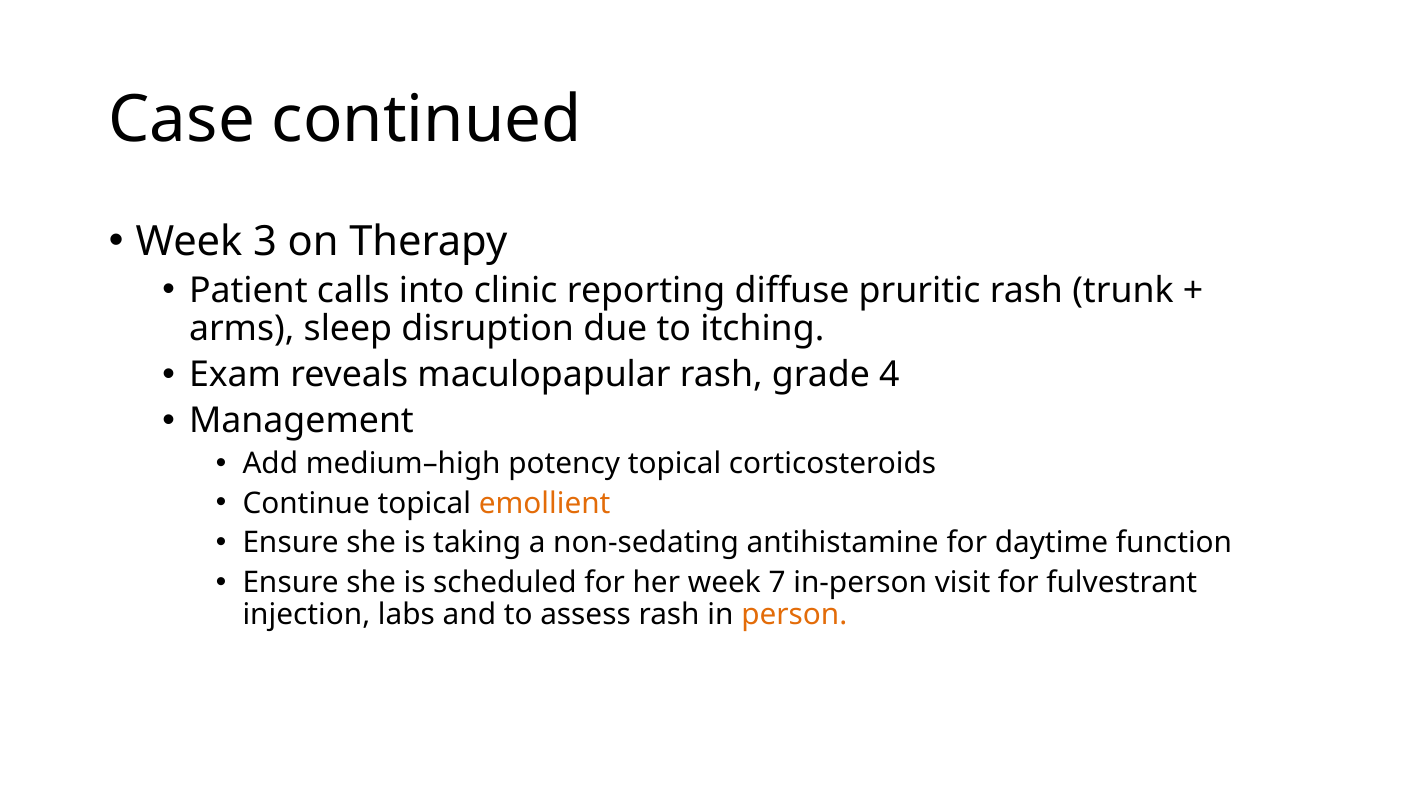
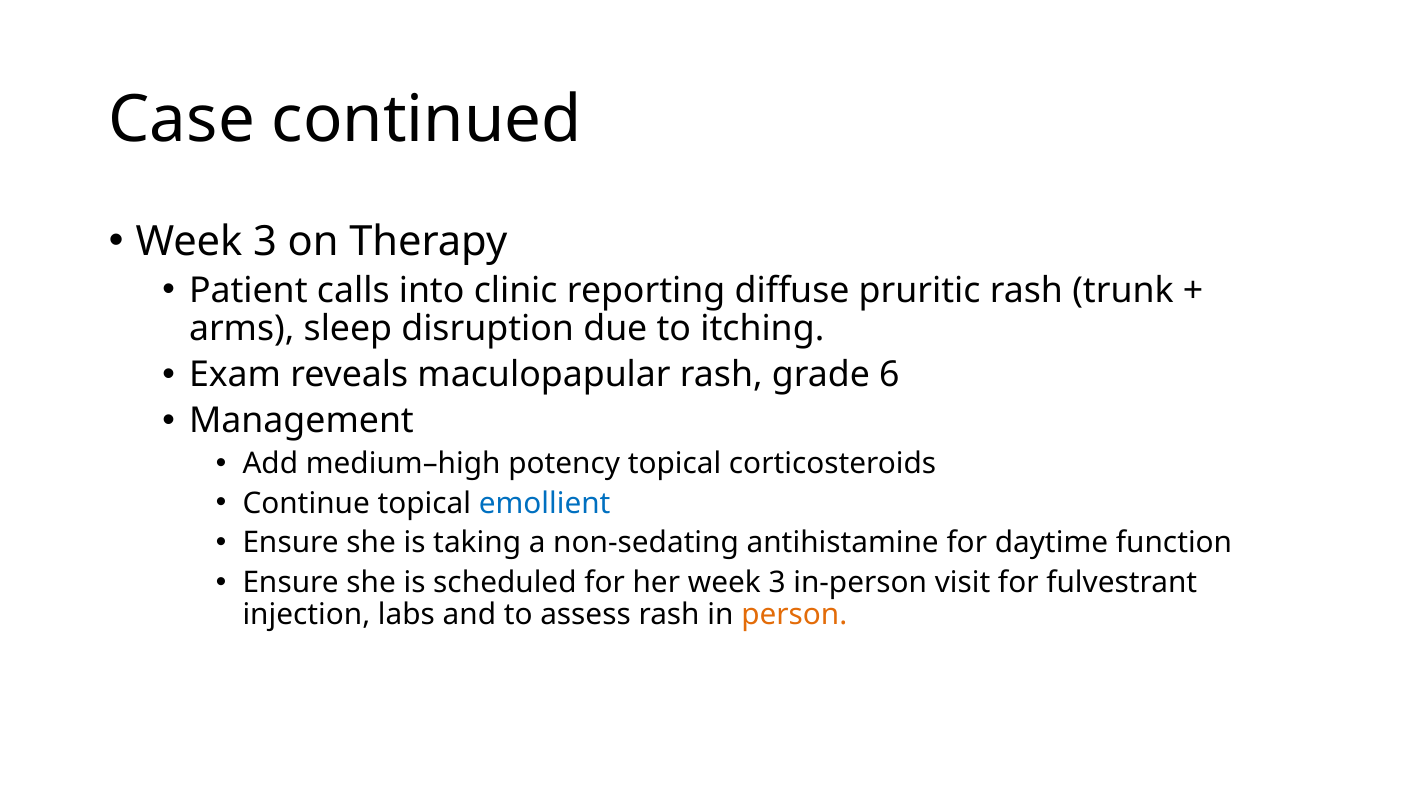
4: 4 -> 6 (889, 375)
emollient colour: orange -> blue (545, 503)
her week 7: 7 -> 3 (777, 582)
